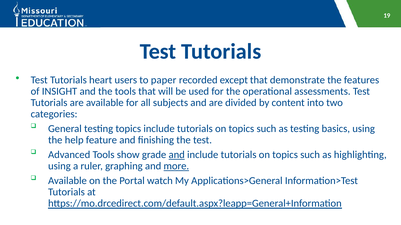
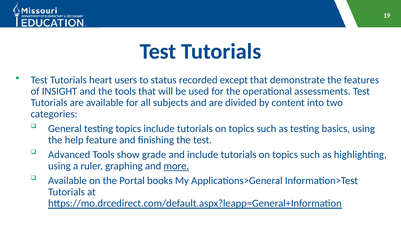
paper: paper -> status (164, 80)
and underline: present -> none (177, 155)
watch: watch -> books (160, 181)
